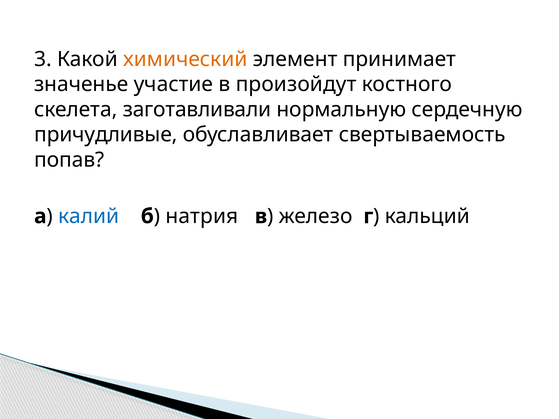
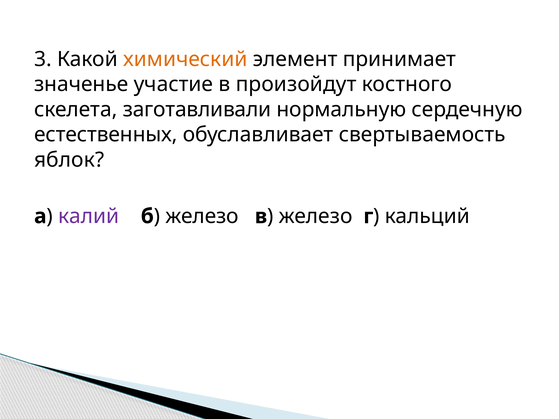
причудливые: причудливые -> естественных (106, 135)
попав: попав -> яблок (69, 160)
калий colour: blue -> purple (89, 216)
натрия: натрия -> железо (202, 216)
